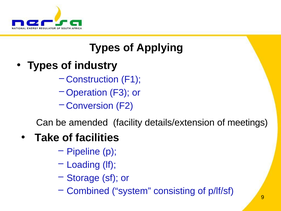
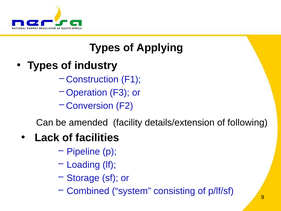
meetings: meetings -> following (248, 122)
Take: Take -> Lack (47, 138)
